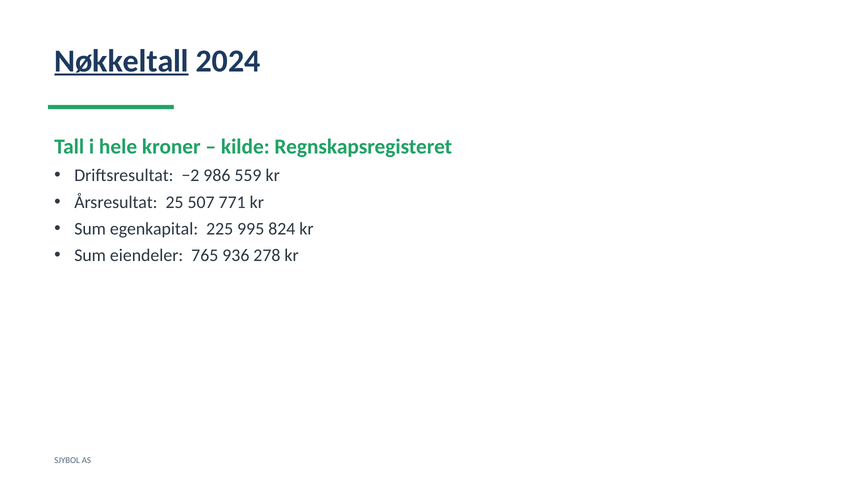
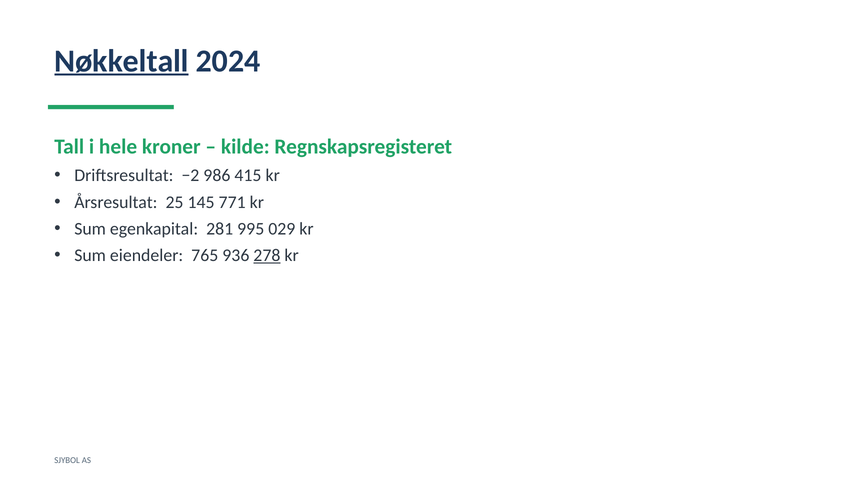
559: 559 -> 415 (248, 175)
507: 507 -> 145 (201, 202)
225: 225 -> 281 (220, 229)
824: 824 -> 029 (282, 229)
278 underline: none -> present (267, 255)
